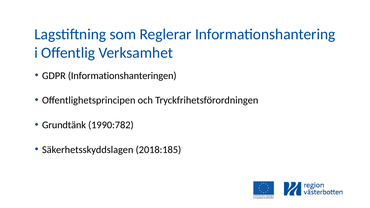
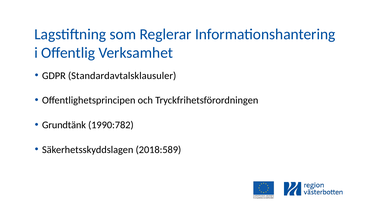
Informationshanteringen: Informationshanteringen -> Standardavtalsklausuler (122, 76)
2018:185: 2018:185 -> 2018:589 (158, 150)
